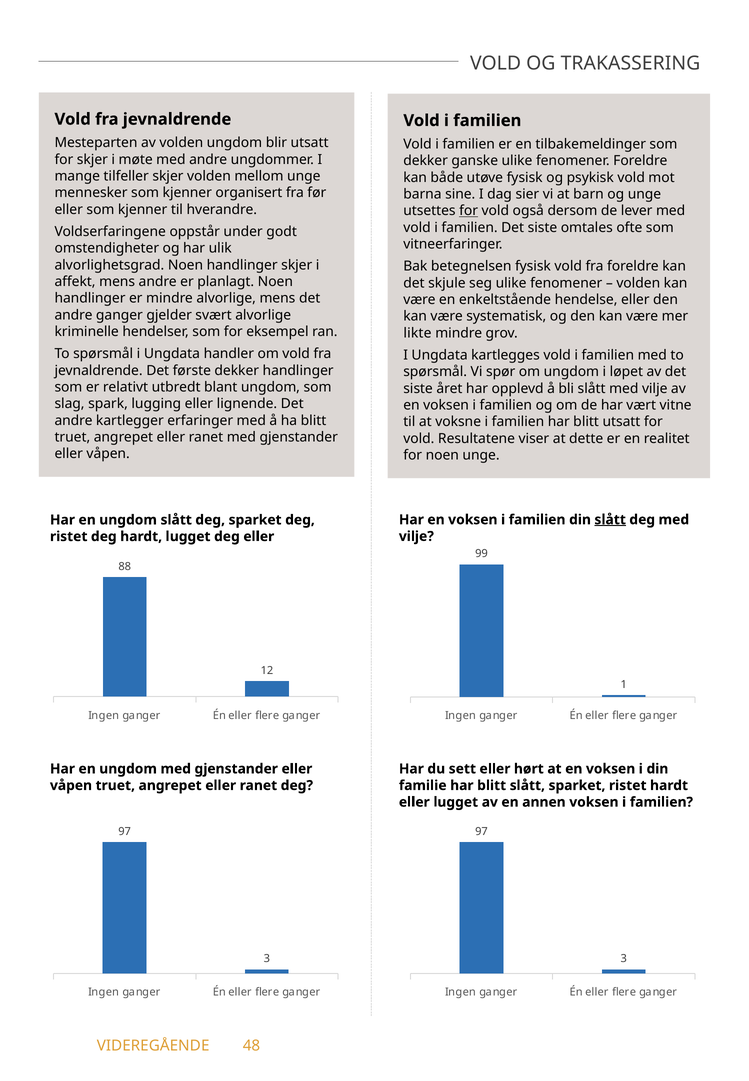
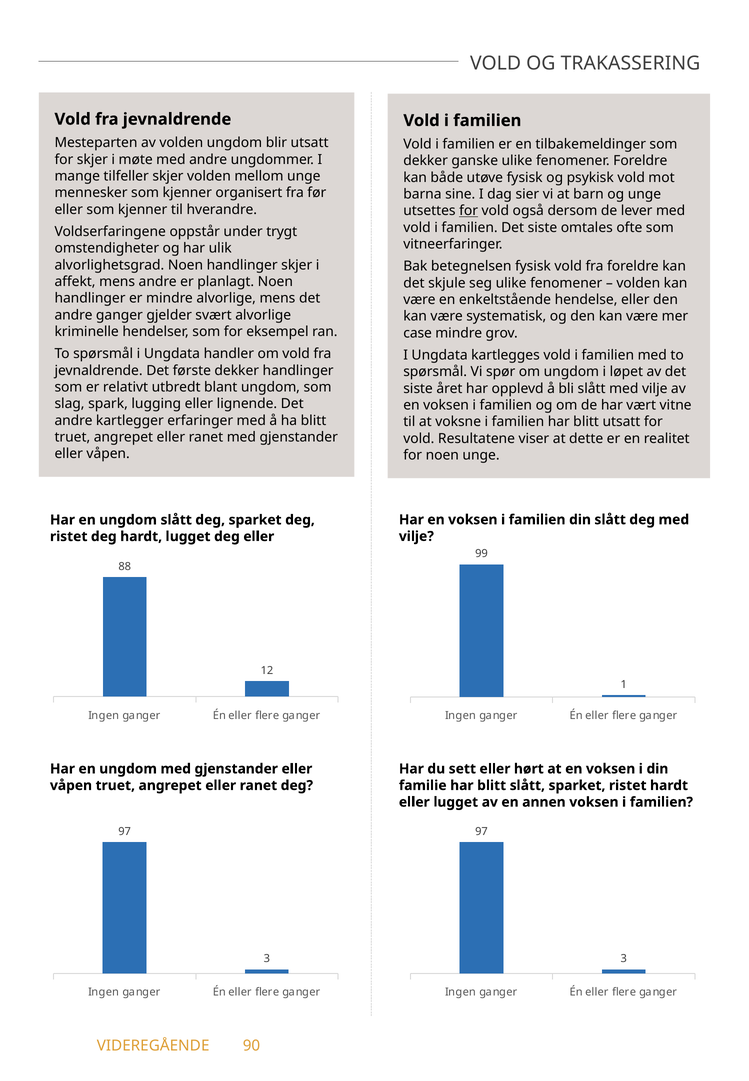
godt: godt -> trygt (282, 232)
likte: likte -> case (418, 333)
slått underline: present -> none (610, 520)
48: 48 -> 90 (251, 1047)
